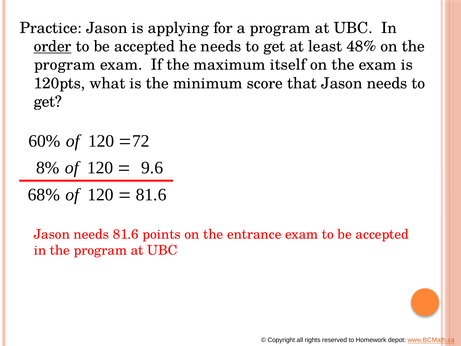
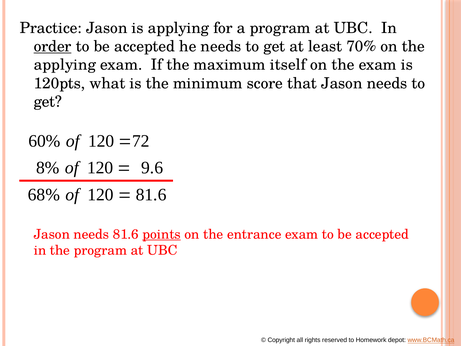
48%: 48% -> 70% (361, 46)
program: program -> applying (65, 65)
points underline: none -> present (162, 234)
